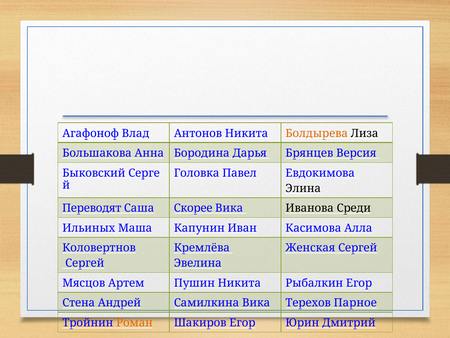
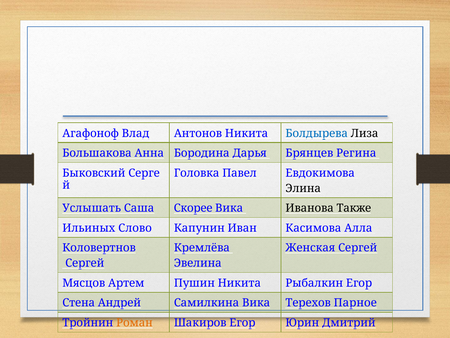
Болдырева colour: orange -> blue (317, 133)
Версия: Версия -> Регина (356, 153)
Переводят: Переводят -> Услышать (92, 208)
Среди: Среди -> Также (354, 208)
Маша: Маша -> Слово (135, 228)
